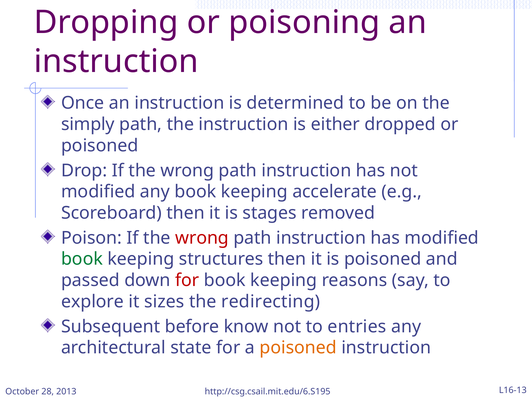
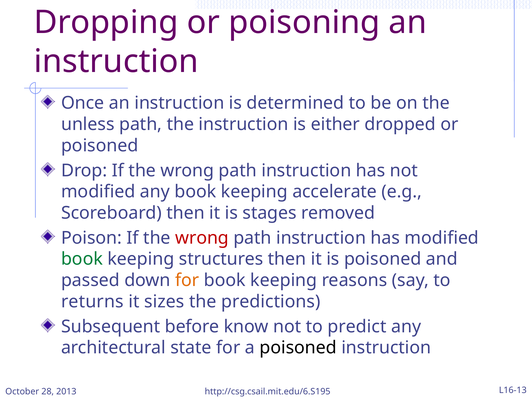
simply: simply -> unless (88, 124)
for colour: red -> orange (187, 280)
explore: explore -> returns (92, 302)
redirecting: redirecting -> predictions (271, 302)
entries: entries -> predict (357, 327)
poisoned colour: orange -> black (298, 348)
